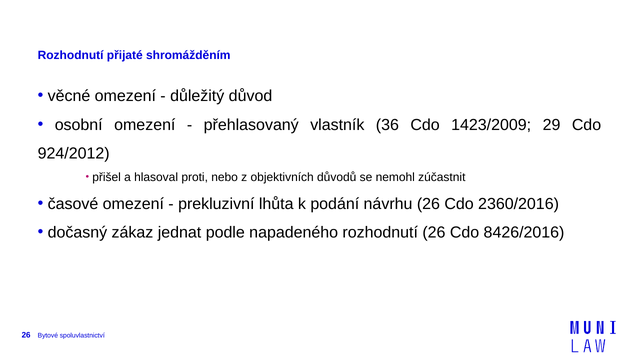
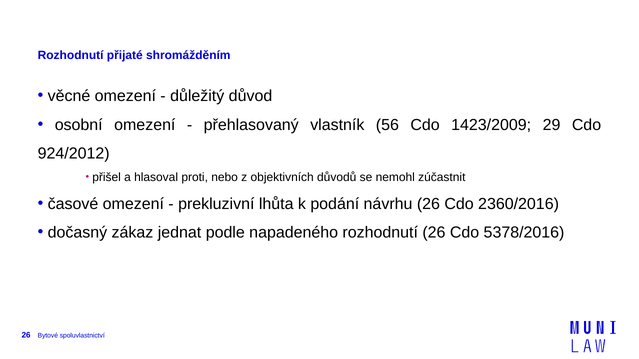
36: 36 -> 56 (387, 125)
8426/2016: 8426/2016 -> 5378/2016 (524, 233)
